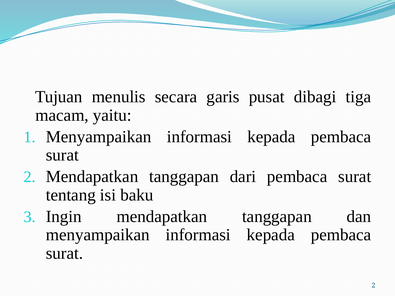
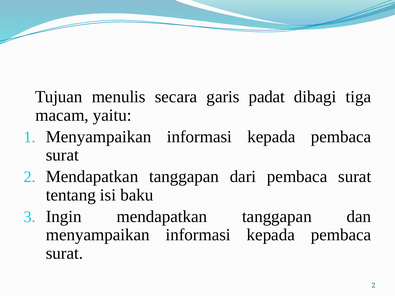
pusat: pusat -> padat (267, 97)
